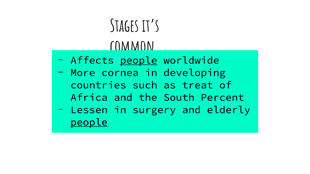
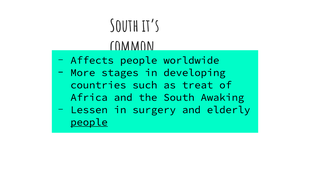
Stages: Stages -> South (124, 26)
people underline: present -> none (139, 60)
cornea: cornea -> stages (120, 73)
Percent: Percent -> Awaking (222, 98)
